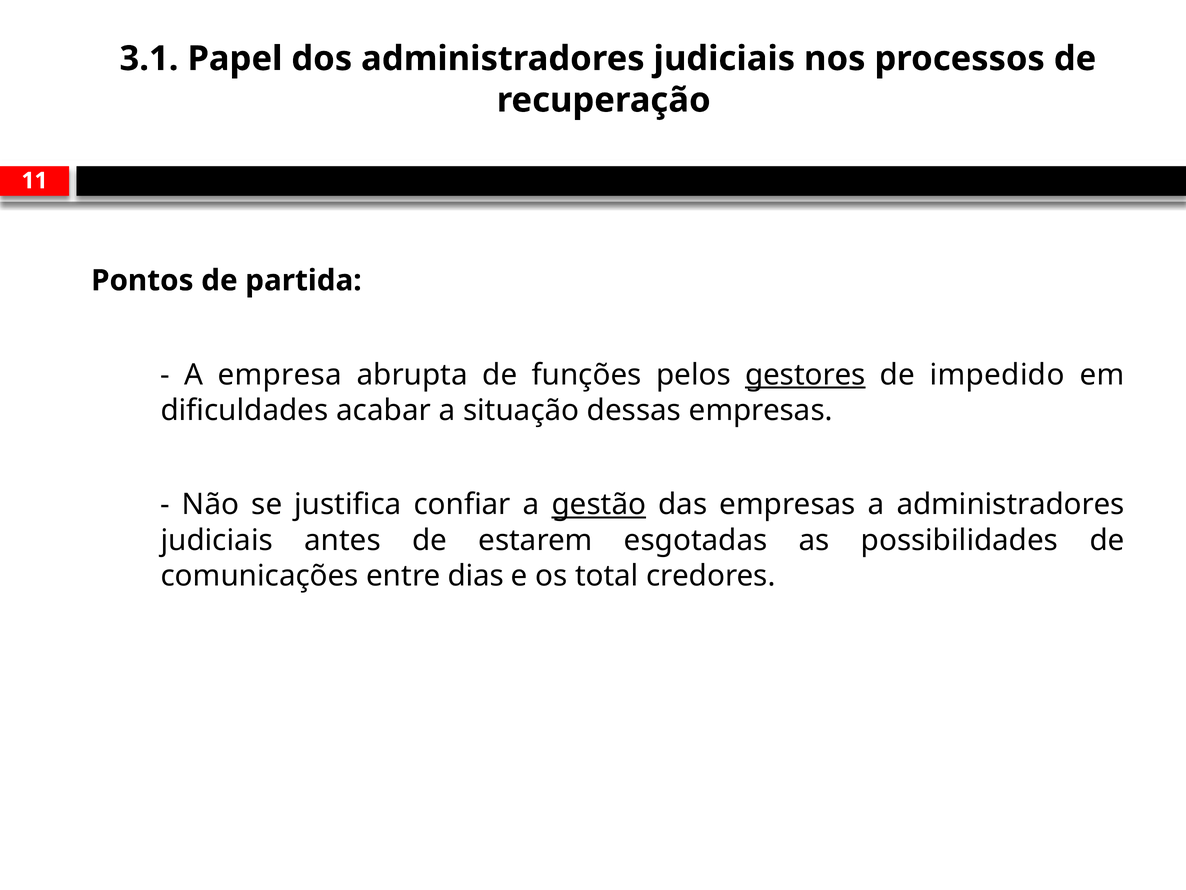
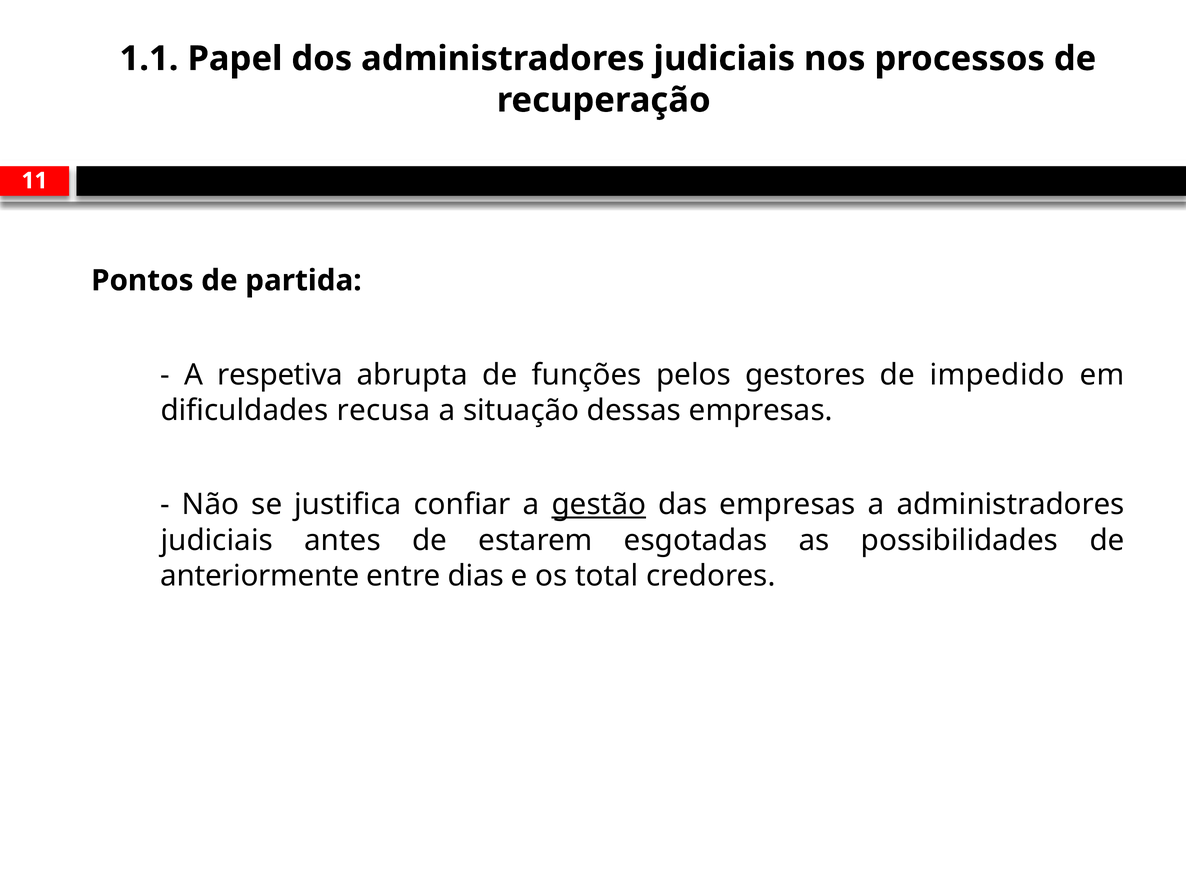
3.1: 3.1 -> 1.1 (149, 59)
empresa: empresa -> respetiva (280, 375)
gestores underline: present -> none (805, 375)
acabar: acabar -> recusa (383, 410)
comunicações: comunicações -> anteriormente (260, 576)
